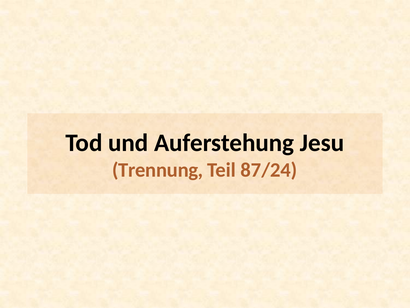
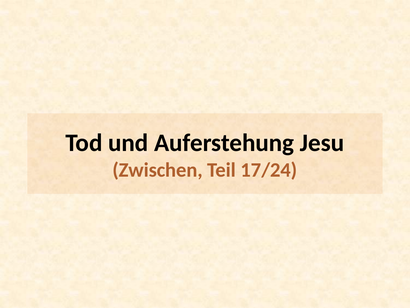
Trennung: Trennung -> Zwischen (158, 170)
87/24: 87/24 -> 17/24 (269, 170)
